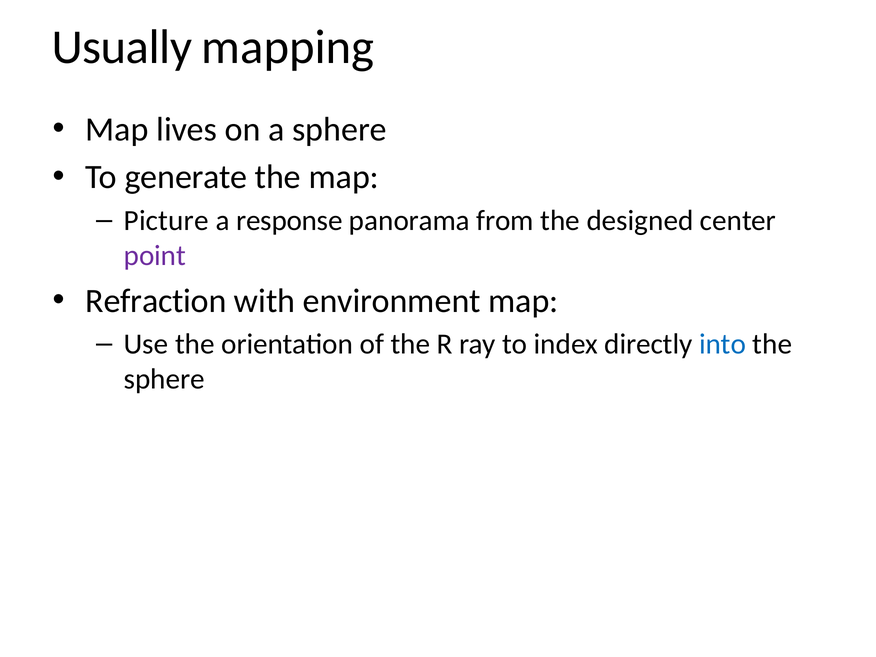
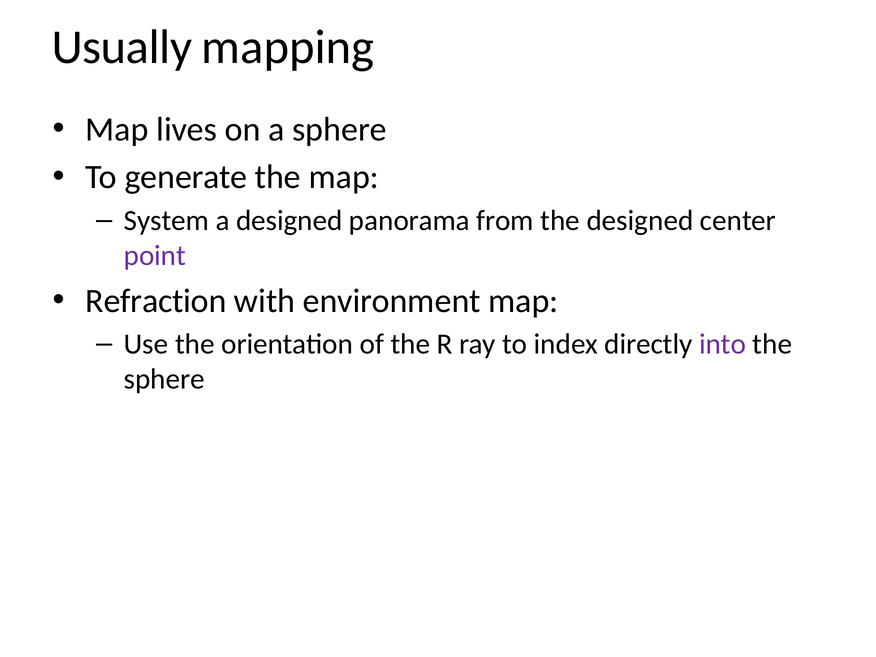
Picture: Picture -> System (166, 221)
a response: response -> designed (289, 221)
into colour: blue -> purple (723, 344)
